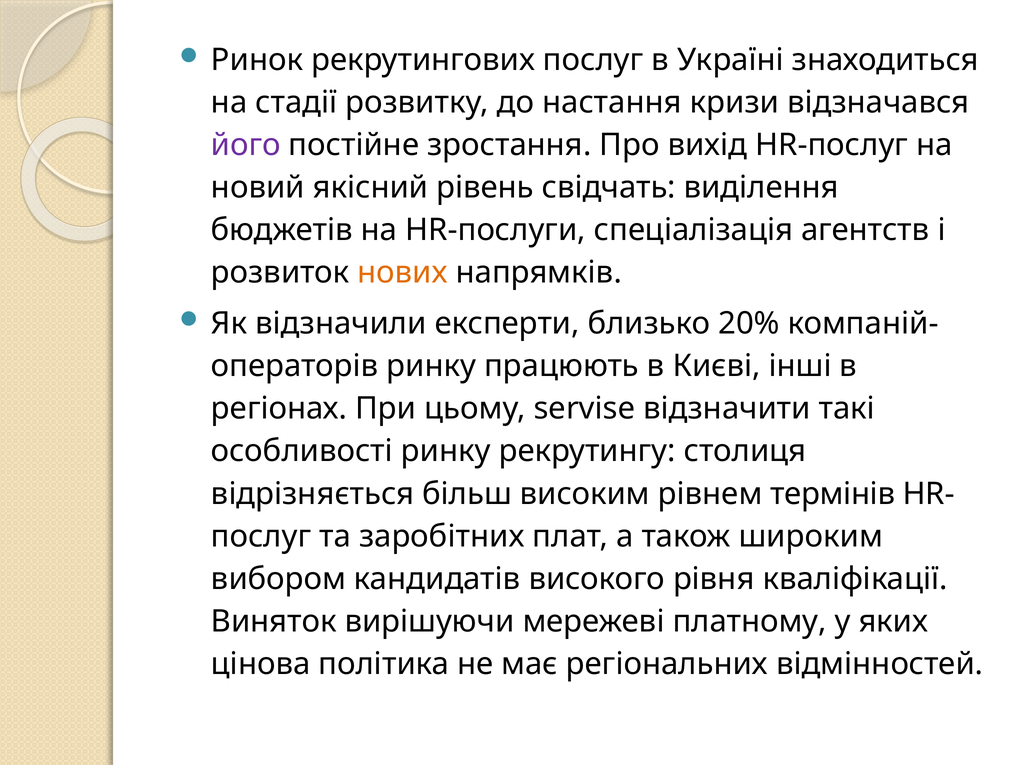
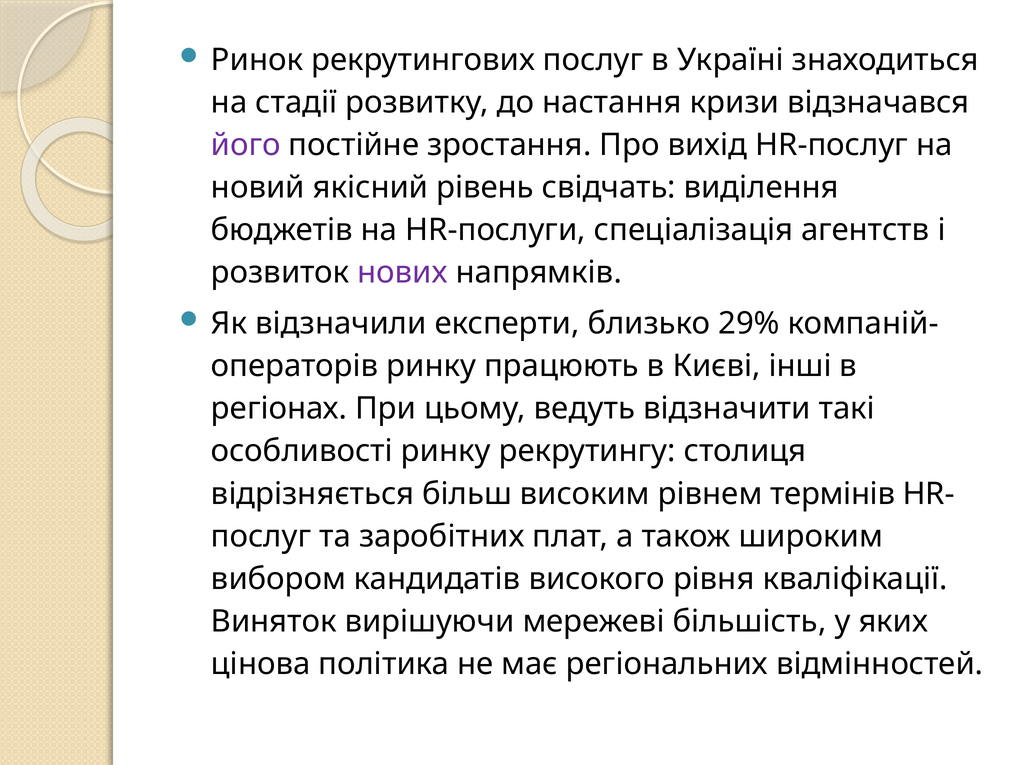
нових colour: orange -> purple (403, 273)
20%: 20% -> 29% (749, 324)
servise: servise -> ведуть (584, 409)
платному: платному -> більшість (749, 621)
